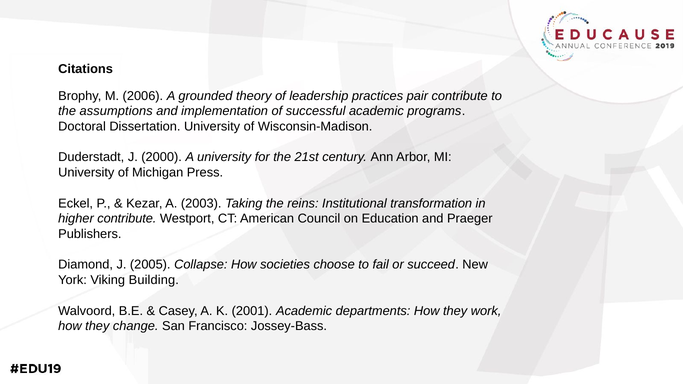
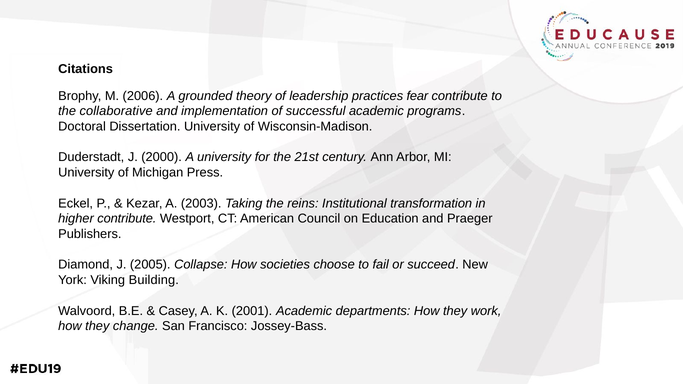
pair: pair -> fear (417, 96)
assumptions: assumptions -> collaborative (116, 111)
